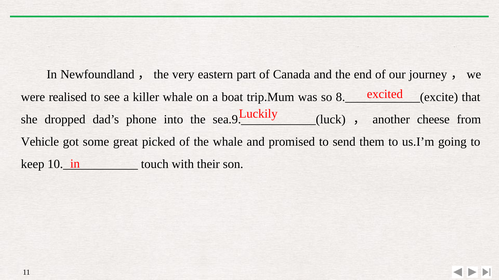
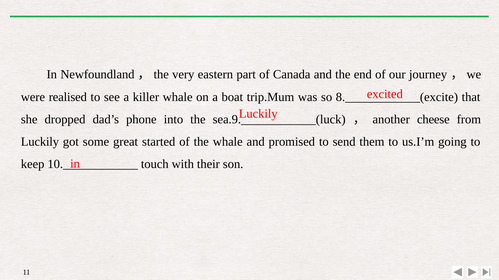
Vehicle: Vehicle -> Luckily (40, 142)
picked: picked -> started (159, 142)
